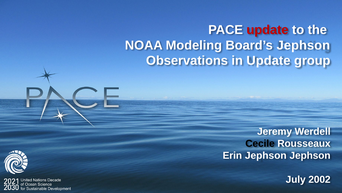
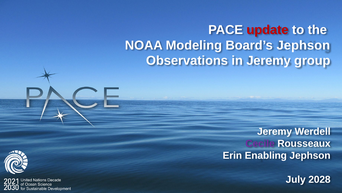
in Update: Update -> Jeremy (269, 61)
Cecile colour: black -> purple (260, 143)
Erin Jephson: Jephson -> Enabling (266, 155)
2002: 2002 -> 2028 (319, 179)
